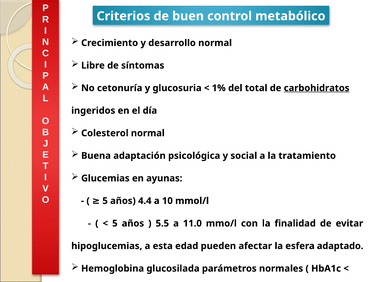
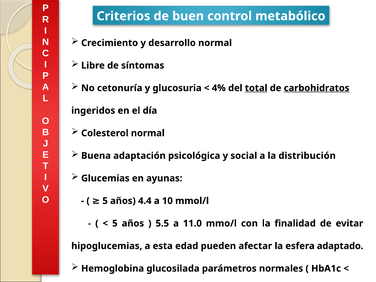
1%: 1% -> 4% (219, 88)
total underline: none -> present (256, 88)
tratamiento: tratamiento -> distribución (307, 156)
